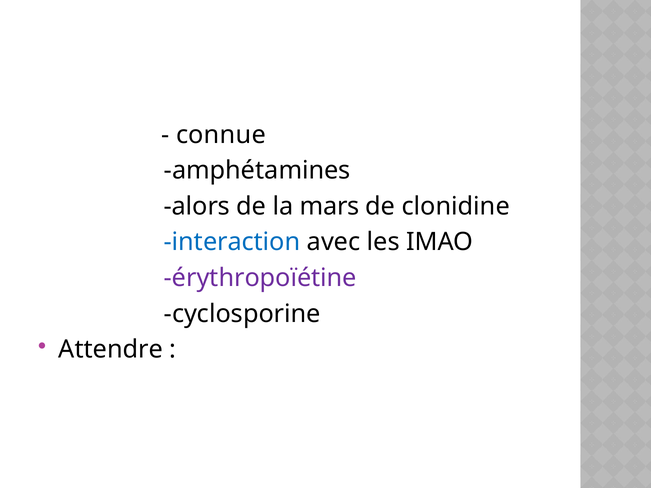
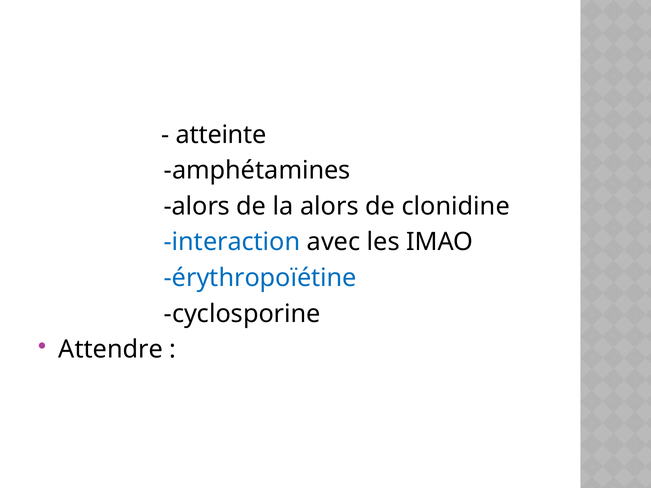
connue: connue -> atteinte (221, 135)
la mars: mars -> alors (329, 206)
érythropoïétine colour: purple -> blue (260, 278)
